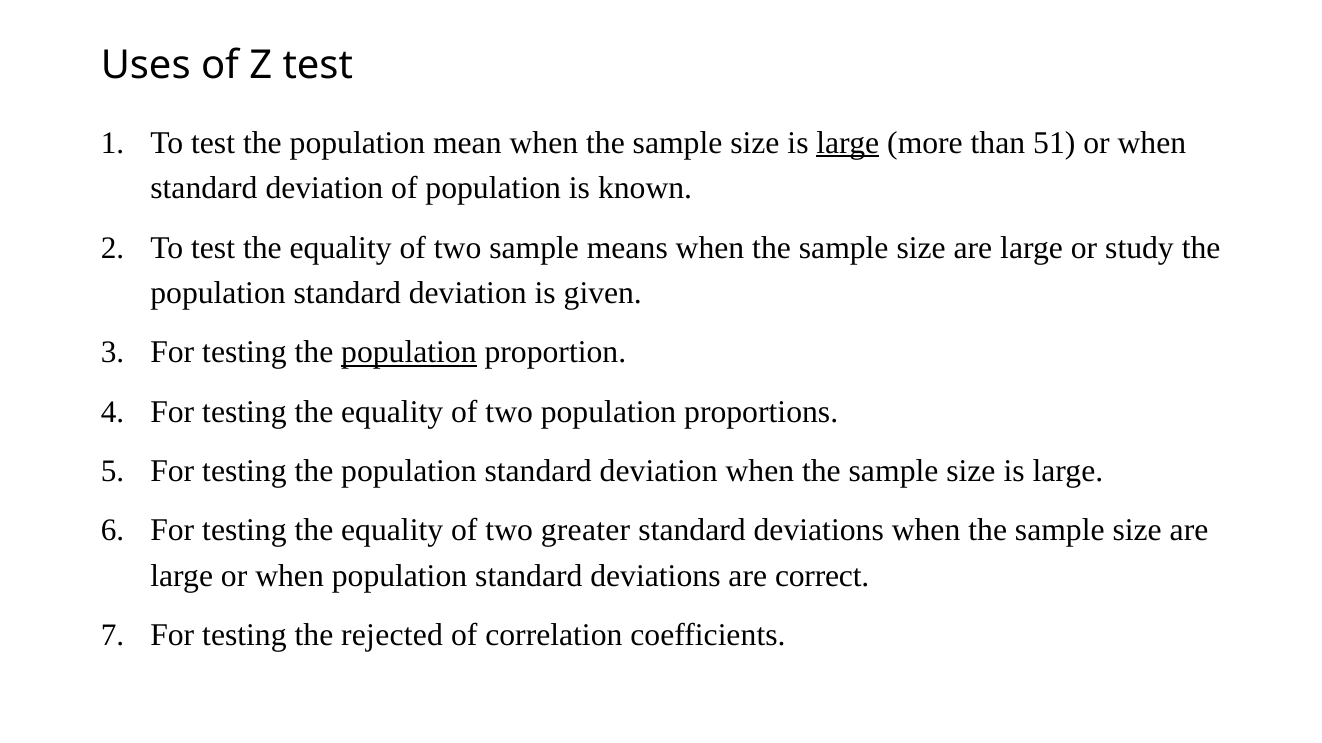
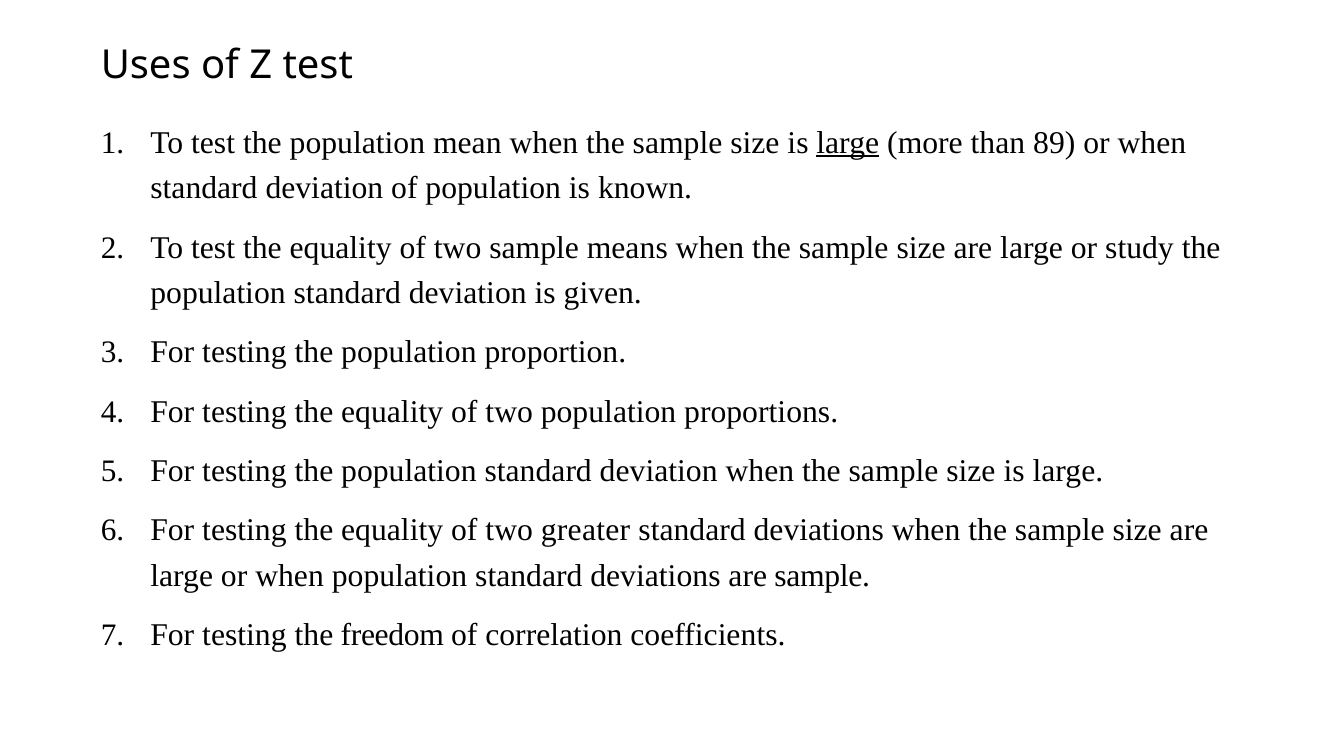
51: 51 -> 89 (1054, 143)
population underline: present -> none (409, 353)
are correct: correct -> sample (822, 576)
rejected: rejected -> freedom (392, 636)
